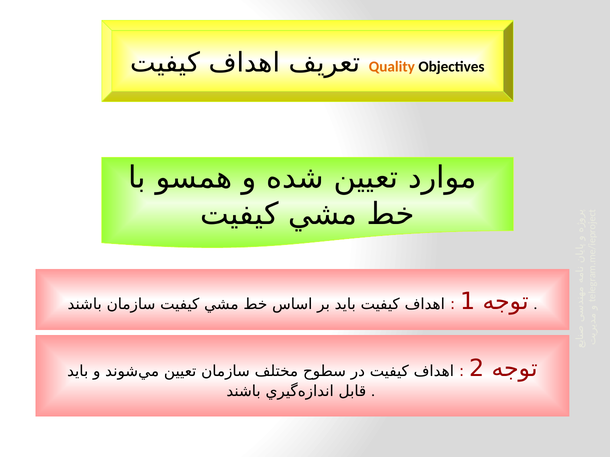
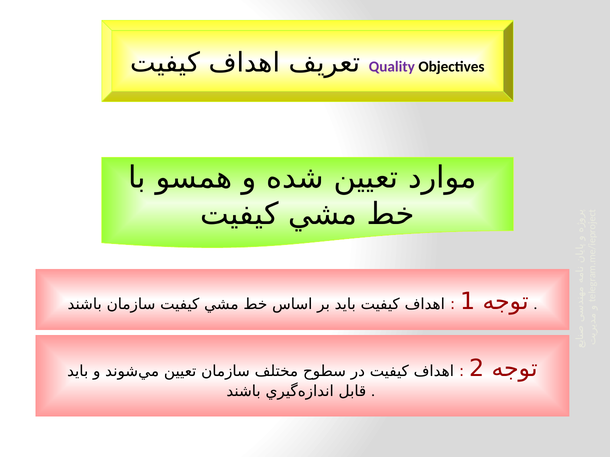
Quality colour: orange -> purple (392, 67)
